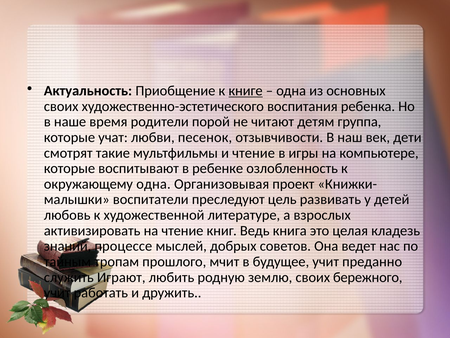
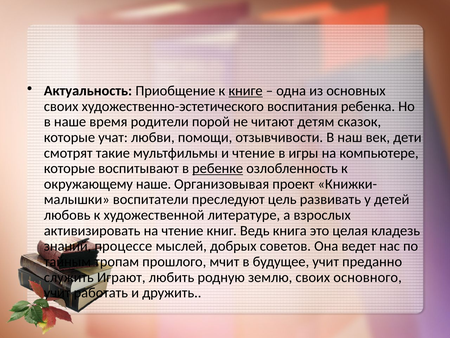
группа: группа -> сказок (359, 122)
песенок: песенок -> помощи (205, 137)
ребенке underline: none -> present (218, 168)
окружающему одна: одна -> наше (154, 184)
бережного: бережного -> основного (368, 277)
